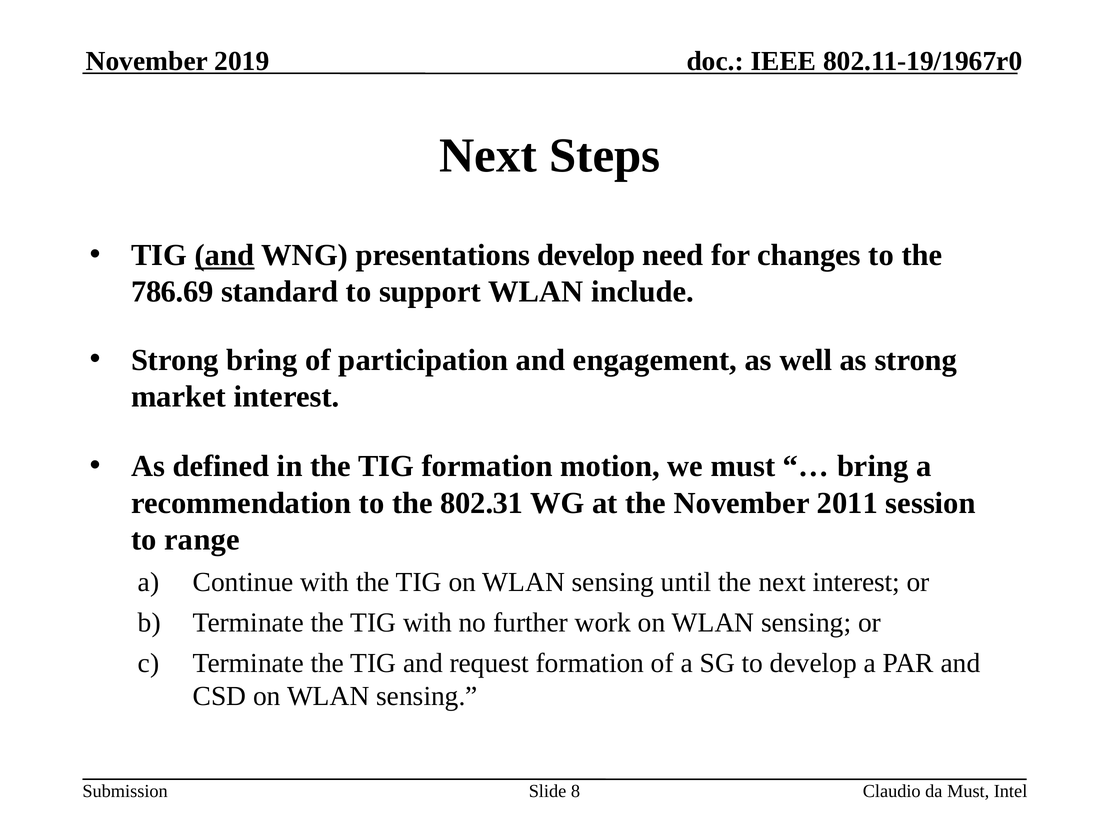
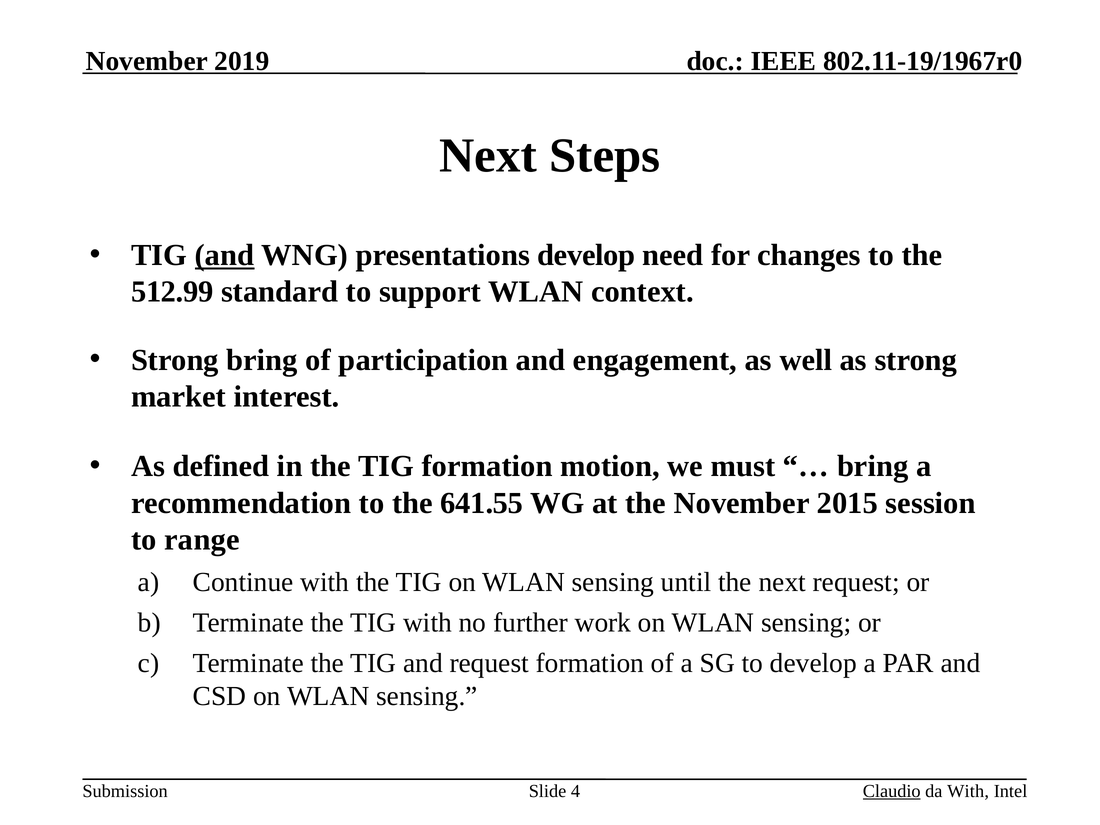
786.69: 786.69 -> 512.99 (172, 292)
include: include -> context (642, 292)
802.31: 802.31 -> 641.55 (482, 503)
2011: 2011 -> 2015 (847, 503)
next interest: interest -> request (856, 582)
8: 8 -> 4 (576, 791)
Claudio underline: none -> present (892, 791)
da Must: Must -> With (968, 791)
